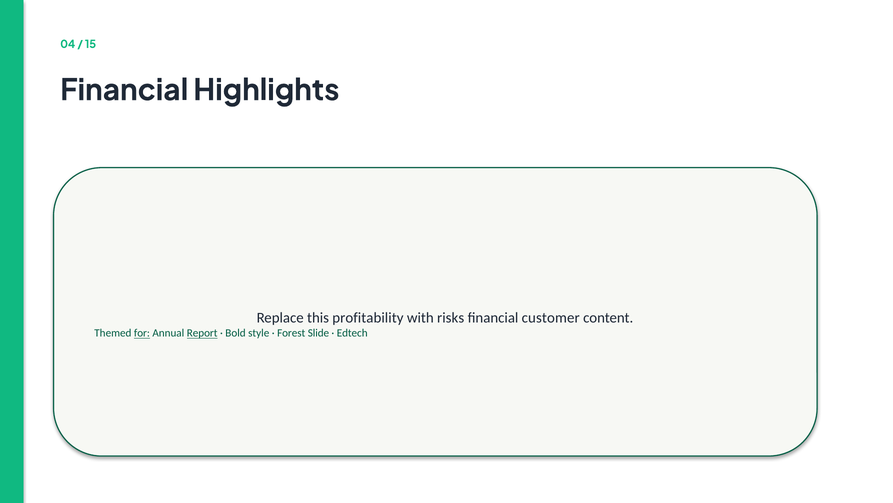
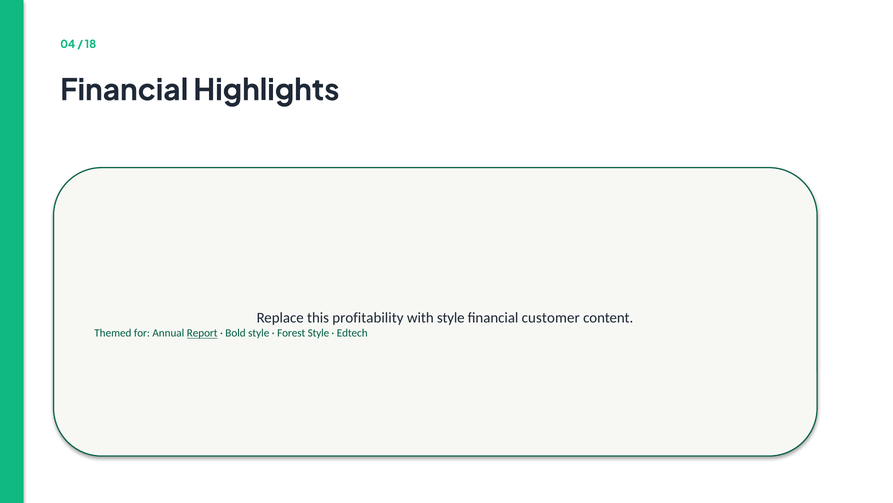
15: 15 -> 18 (90, 44)
with risks: risks -> style (451, 317)
for underline: present -> none (142, 333)
Forest Slide: Slide -> Style (318, 333)
